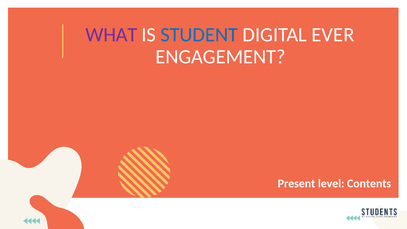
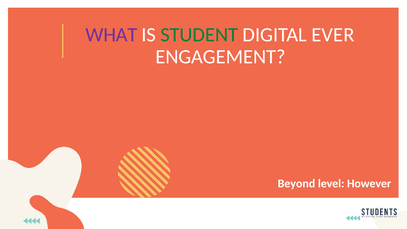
STUDENT colour: blue -> green (199, 35)
Present: Present -> Beyond (296, 184)
Contents: Contents -> However (369, 184)
